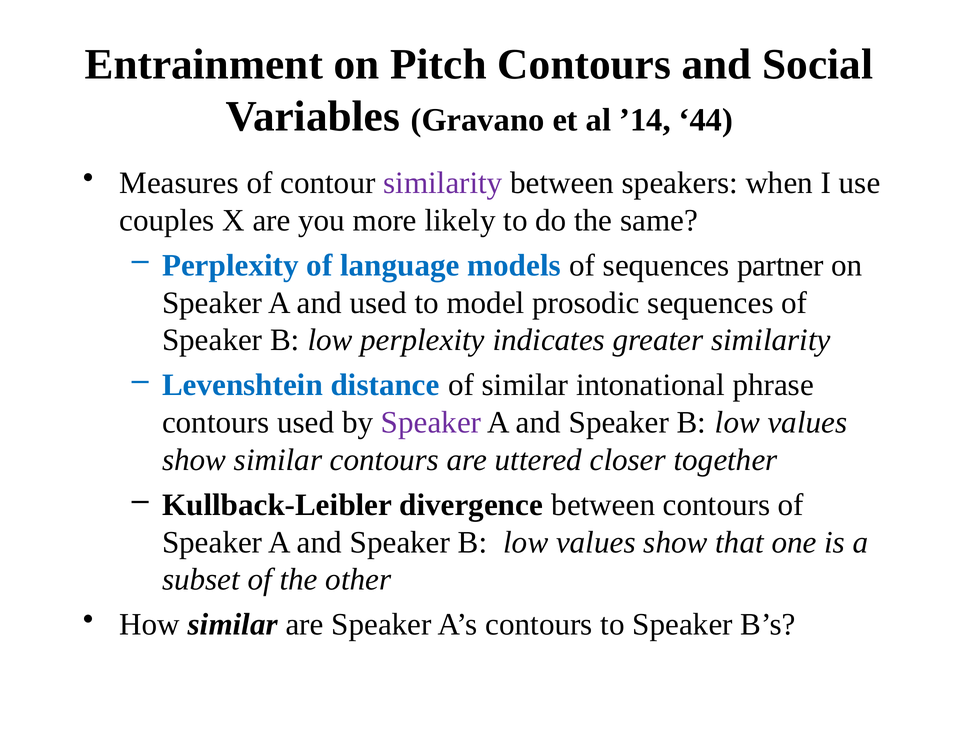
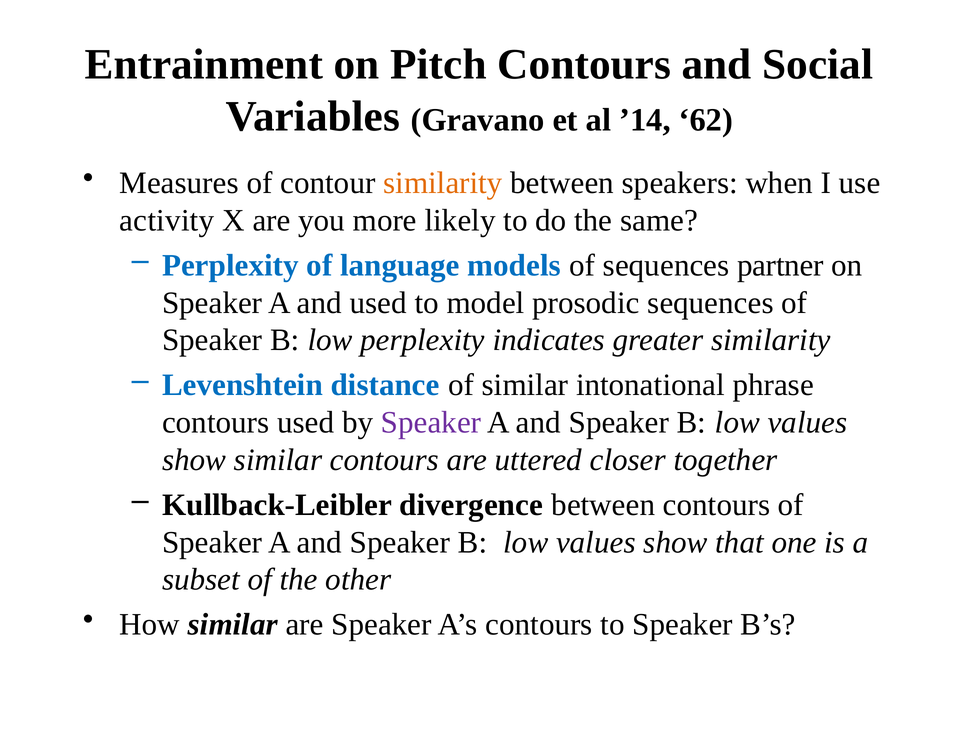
44: 44 -> 62 (706, 120)
similarity colour: purple -> orange (443, 183)
couples: couples -> activity (167, 220)
